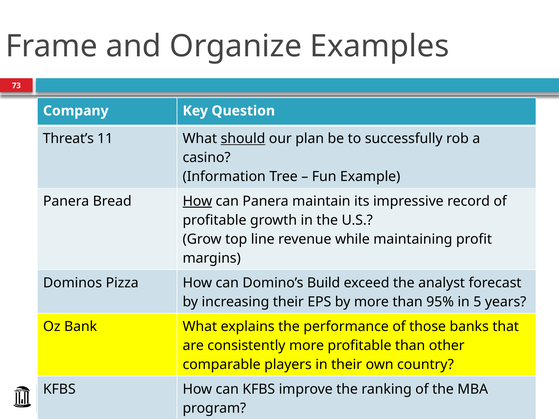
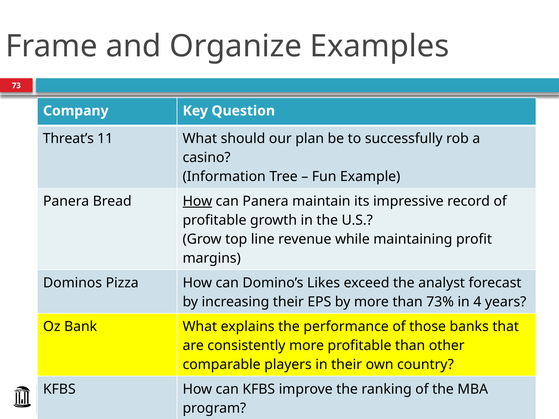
should underline: present -> none (243, 139)
Build: Build -> Likes (324, 283)
95%: 95% -> 73% (440, 302)
5: 5 -> 4 (477, 302)
